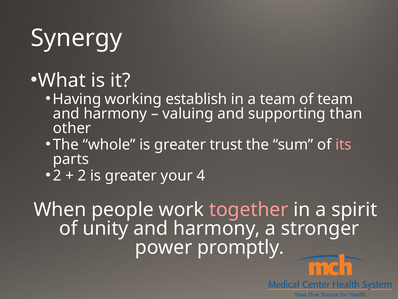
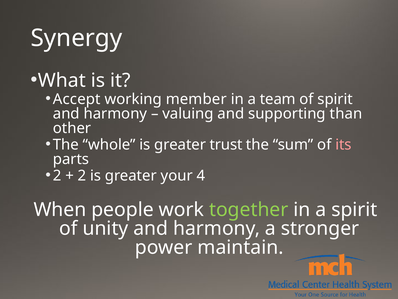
Having: Having -> Accept (77, 99)
establish: establish -> member (196, 99)
of team: team -> spirit (335, 99)
together colour: pink -> light green (249, 209)
promptly: promptly -> maintain (240, 247)
